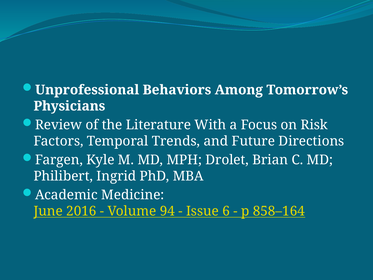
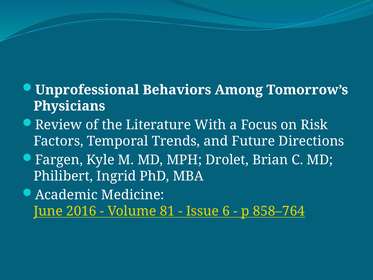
94: 94 -> 81 (167, 211)
858–164: 858–164 -> 858–764 (279, 211)
